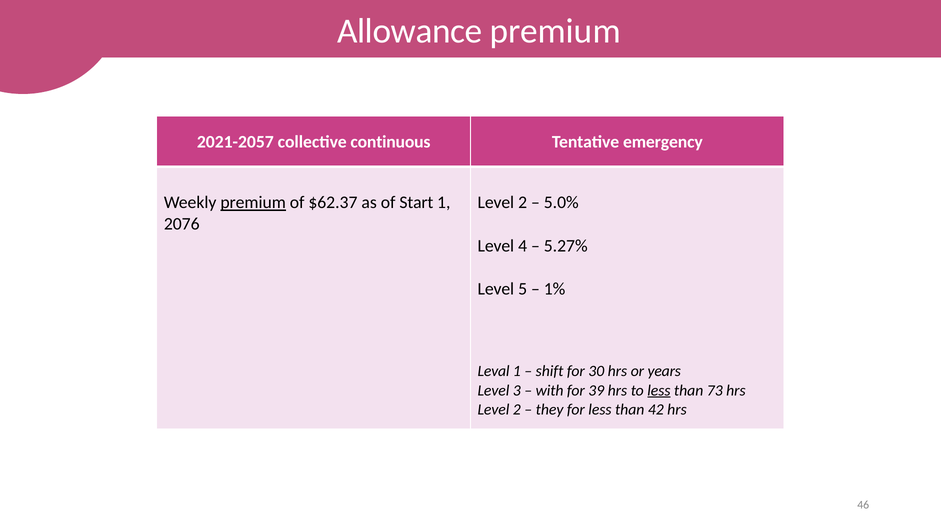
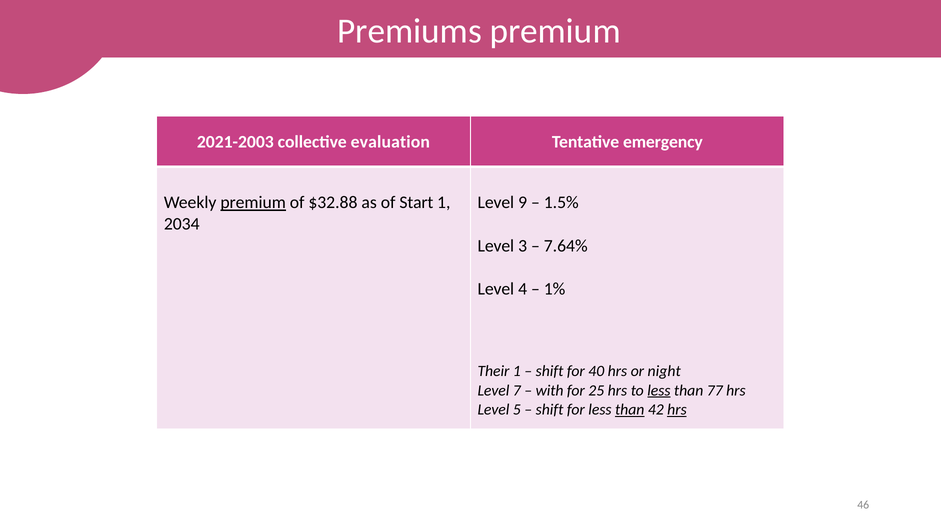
Allowance: Allowance -> Premiums (410, 31)
2021-2057: 2021-2057 -> 2021-2003 (235, 142)
continuous: continuous -> evaluation (390, 142)
$62.37: $62.37 -> $32.88 (333, 203)
2: 2 -> 9 (523, 203)
5.0%: 5.0% -> 1.5% (561, 203)
2076: 2076 -> 2034 (182, 224)
4: 4 -> 3 (523, 246)
5.27%: 5.27% -> 7.64% (566, 246)
5: 5 -> 4 (523, 289)
Leval: Leval -> Their (493, 371)
30: 30 -> 40 (596, 371)
years: years -> night (664, 371)
3: 3 -> 7 (517, 391)
39: 39 -> 25 (596, 391)
73: 73 -> 77 (715, 391)
2: 2 -> 5 (517, 410)
they: they -> shift (550, 410)
than underline: none -> present (630, 410)
hrs underline: none -> present (677, 410)
